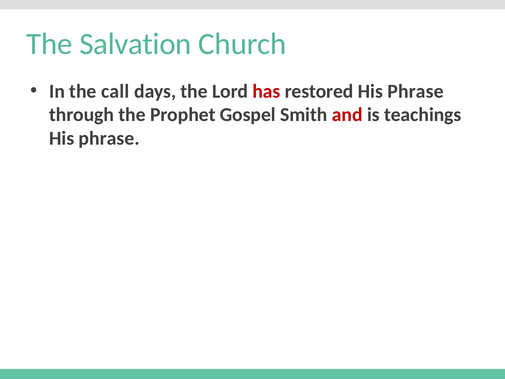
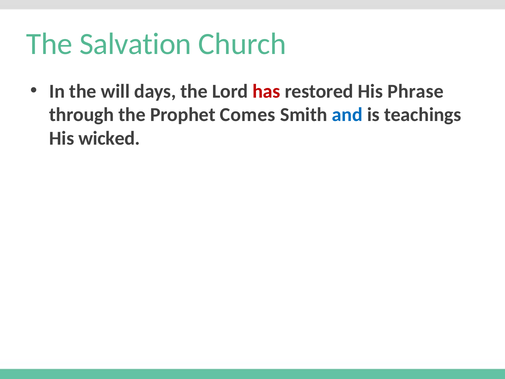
call: call -> will (115, 91)
Gospel: Gospel -> Comes (248, 115)
and colour: red -> blue (347, 115)
phrase: phrase -> wicked (109, 138)
